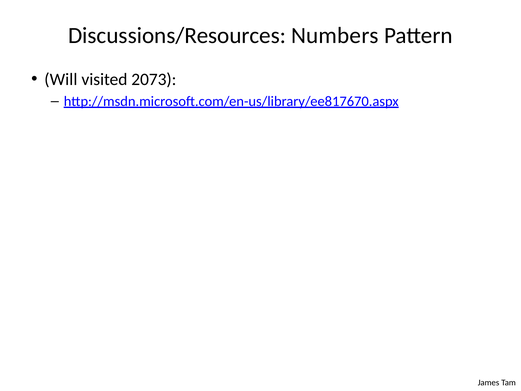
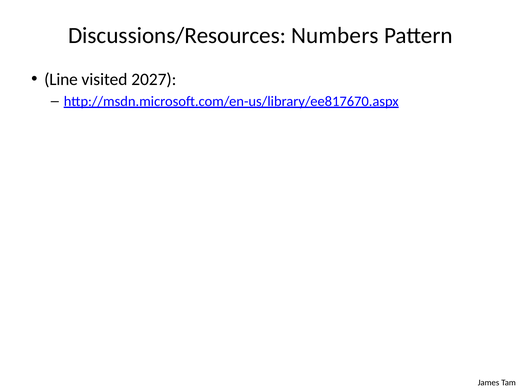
Will: Will -> Line (61, 79)
2073: 2073 -> 2027 (154, 79)
